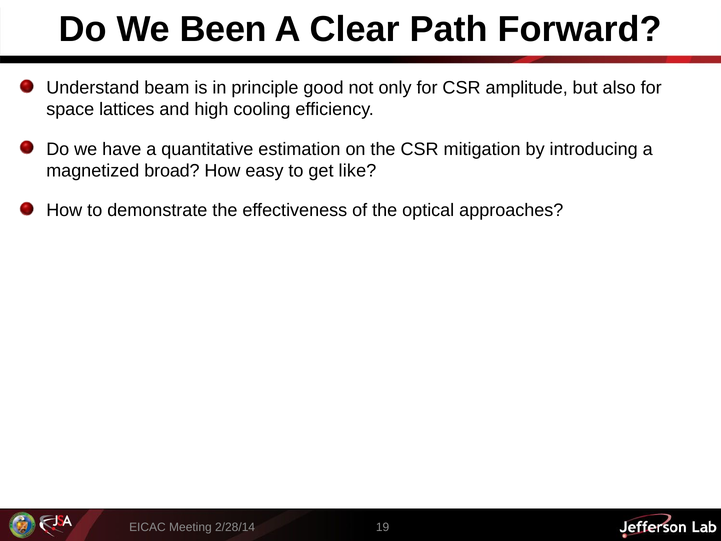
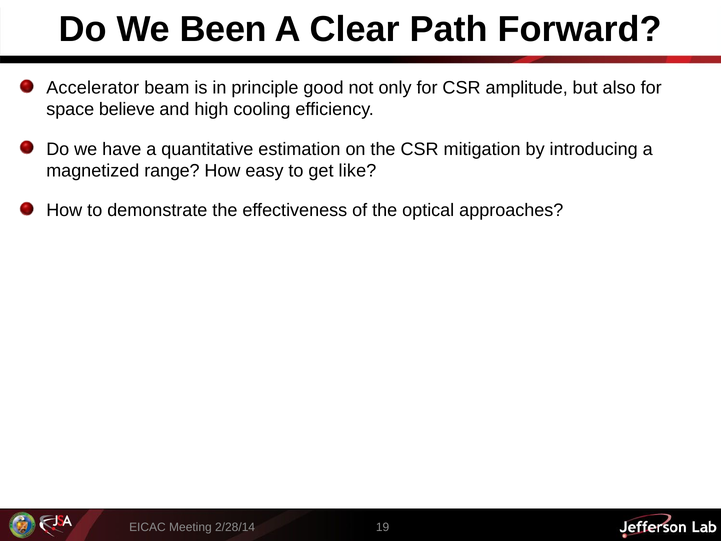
Understand: Understand -> Accelerator (93, 88)
lattices: lattices -> believe (127, 109)
broad: broad -> range (172, 171)
